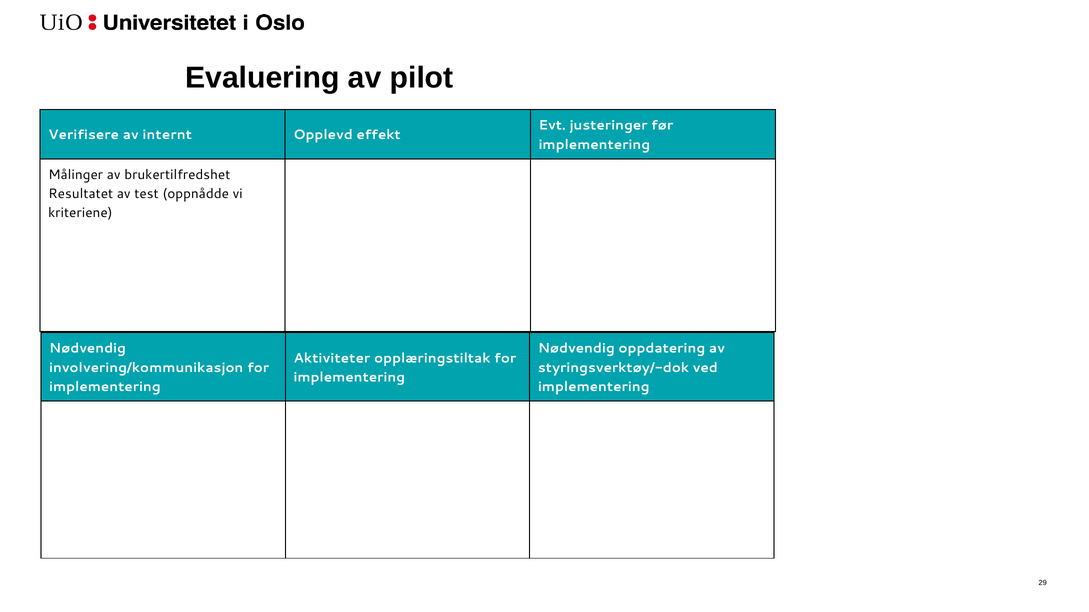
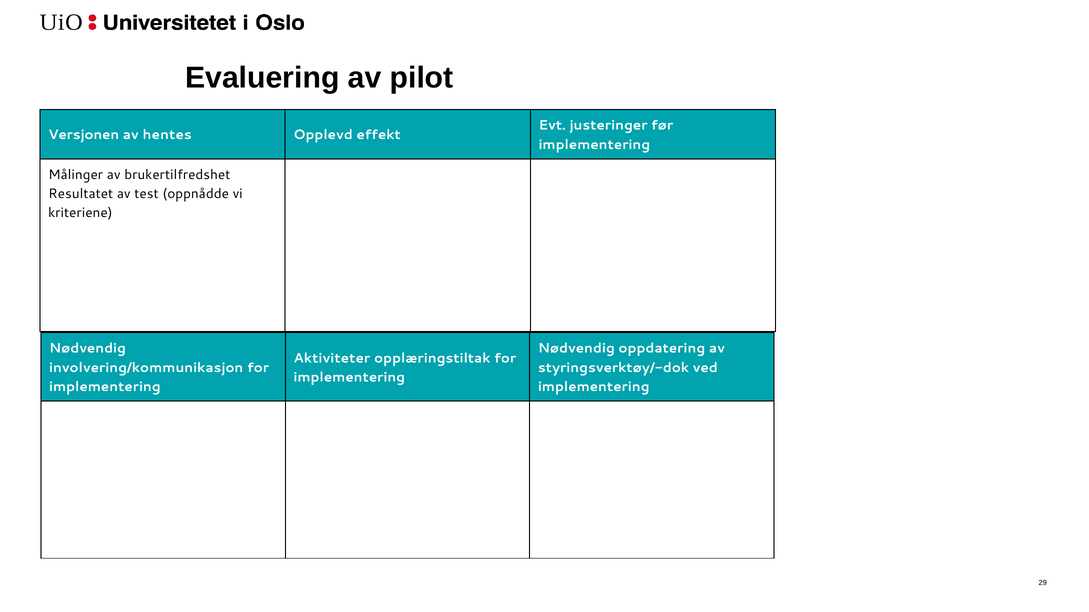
Verifisere: Verifisere -> Versjonen (84, 135)
internt: internt -> hentes (167, 135)
